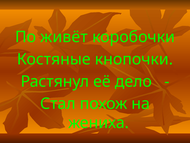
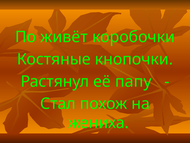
дело: дело -> папу (133, 81)
